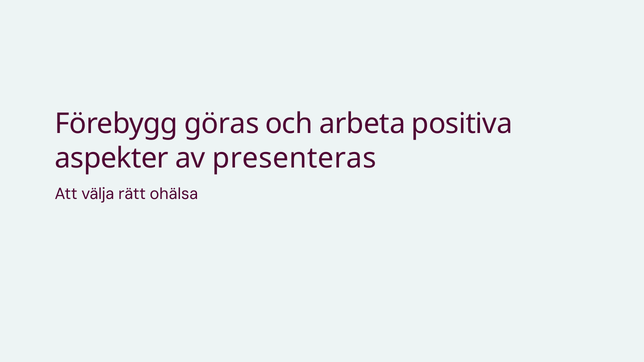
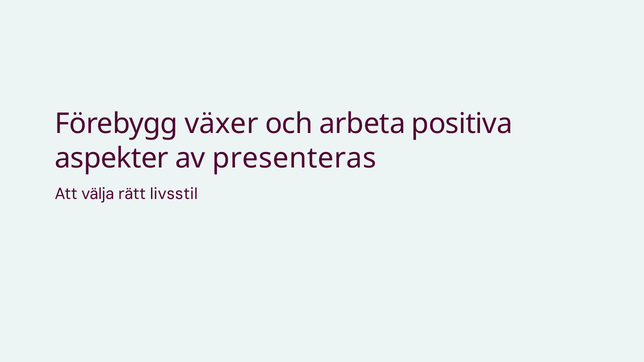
göras: göras -> växer (222, 124)
ohälsa: ohälsa -> livsstil (174, 194)
